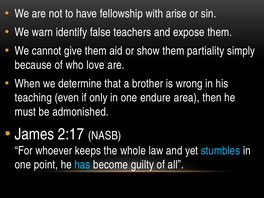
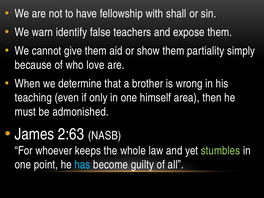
arise: arise -> shall (176, 14)
endure: endure -> himself (155, 98)
2:17: 2:17 -> 2:63 (71, 134)
stumbles colour: light blue -> light green (220, 151)
